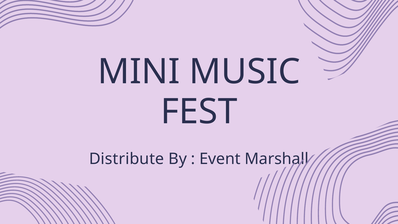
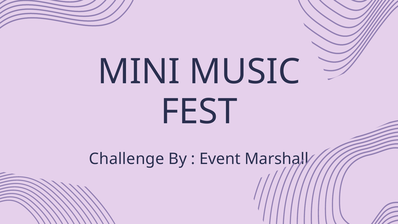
Distribute: Distribute -> Challenge (127, 159)
